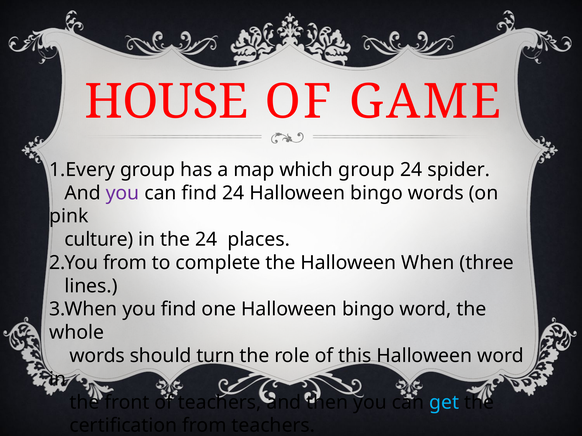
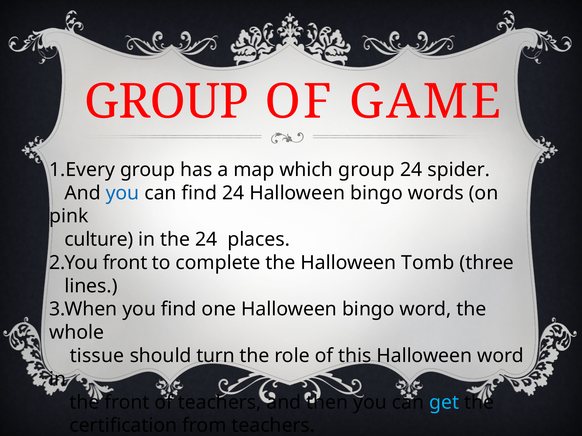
HOUSE: HOUSE -> GROUP (167, 102)
you colour: purple -> blue (123, 193)
2.You from: from -> front (125, 263)
When: When -> Tomb (428, 263)
words: words -> tissue (97, 356)
